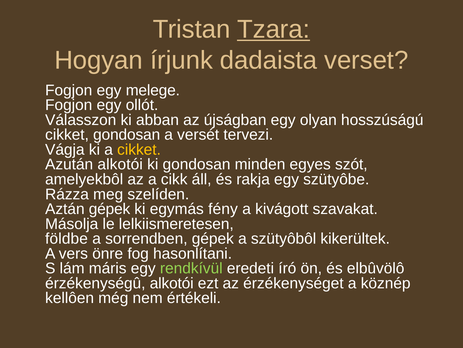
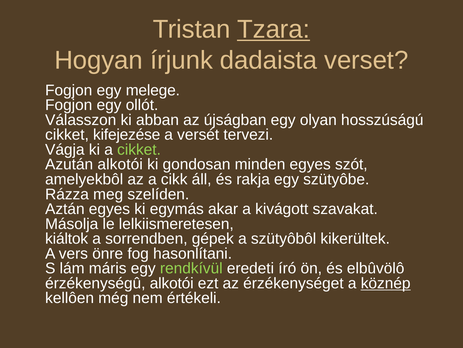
cikket gondosan: gondosan -> kifejezése (127, 135)
cikket colour: yellow -> light green (139, 149)
Aztán gépek: gépek -> egyes (109, 209)
fény: fény -> akar (223, 209)
földbe: földbe -> kiáltok (67, 238)
köznép underline: none -> present (386, 283)
